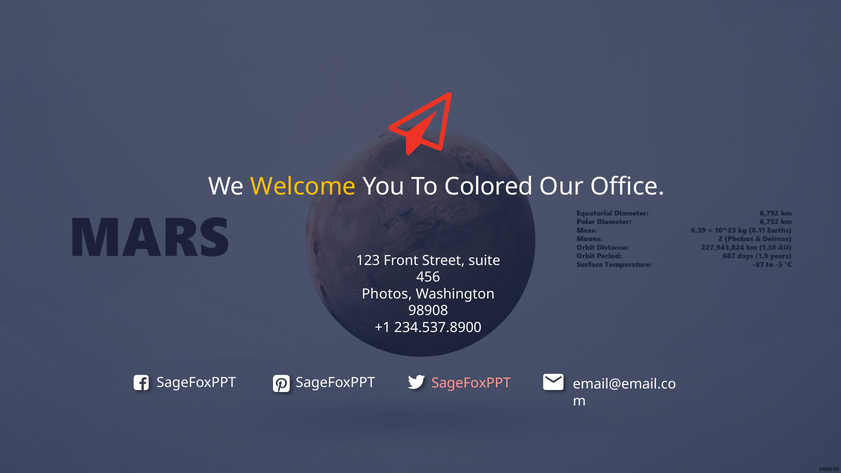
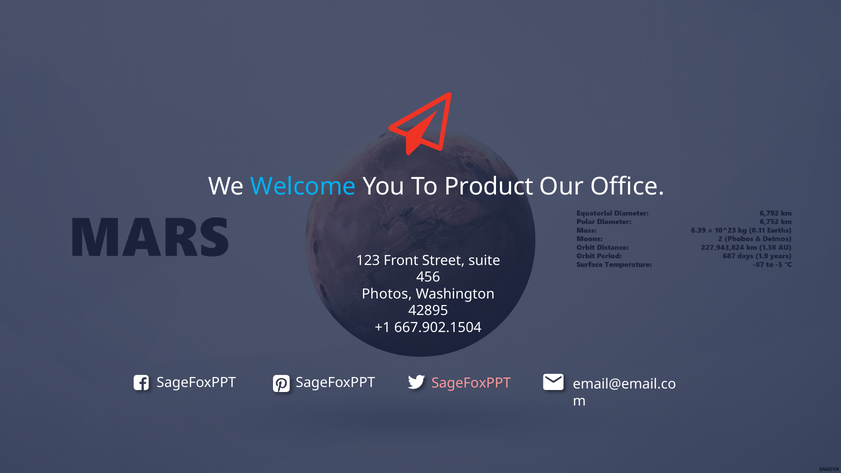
Welcome colour: yellow -> light blue (303, 187)
Colored: Colored -> Product (489, 187)
98908: 98908 -> 42895 (428, 311)
234.537.8900: 234.537.8900 -> 667.902.1504 (438, 328)
